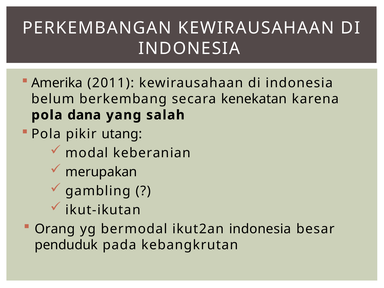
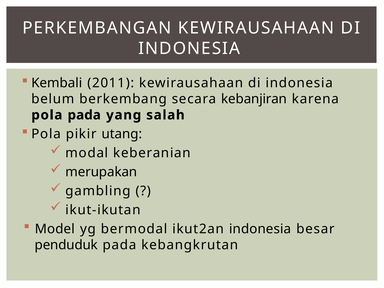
Amerika: Amerika -> Kembali (57, 83)
kenekatan: kenekatan -> kebanjiran (254, 99)
pola dana: dana -> pada (84, 115)
Orang: Orang -> Model (55, 229)
